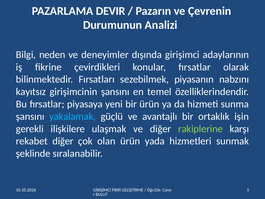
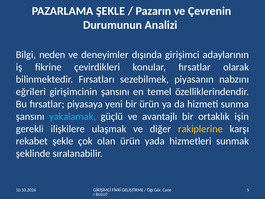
PAZARLAMA DEVIR: DEVIR -> ŞEKLE (111, 11)
kayıtsız: kayıtsız -> eğrileri (31, 92)
rakiplerine colour: light green -> yellow (200, 129)
rekabet diğer: diğer -> şekle (63, 141)
